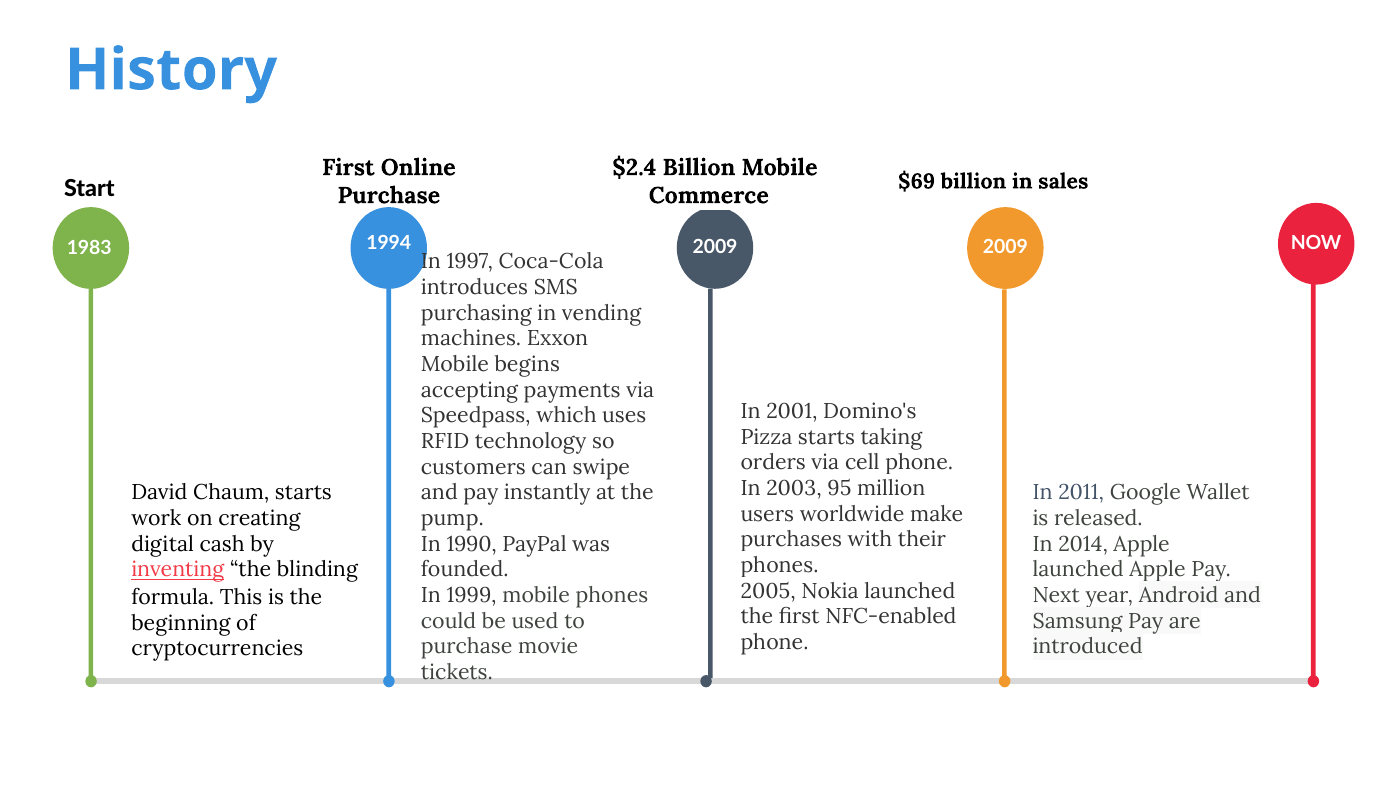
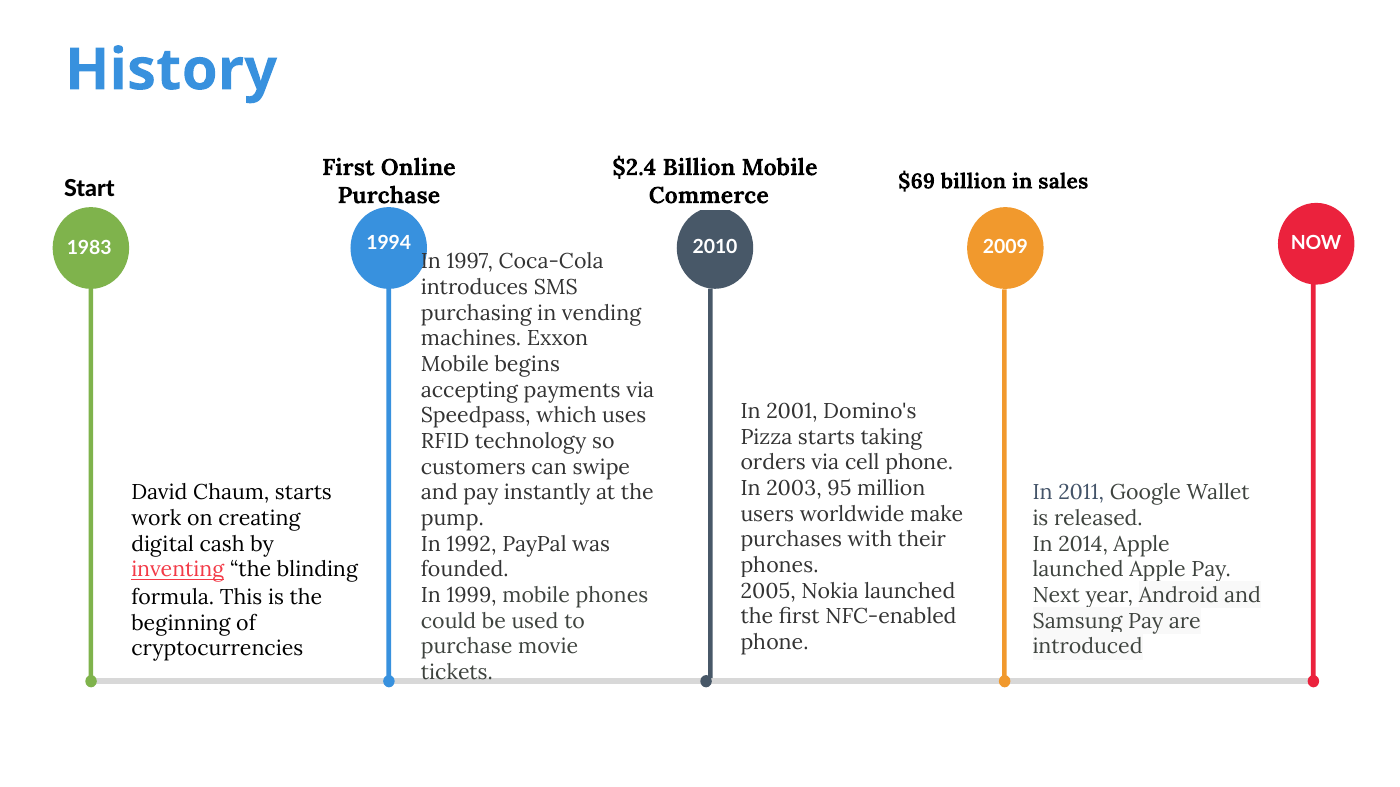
2009: 2009 -> 2010 (715, 247)
1990: 1990 -> 1992 (472, 545)
